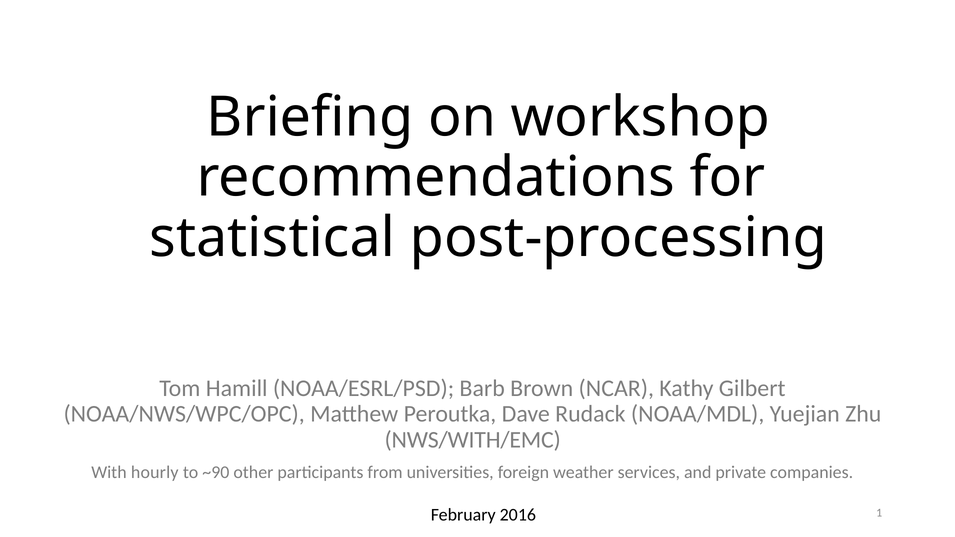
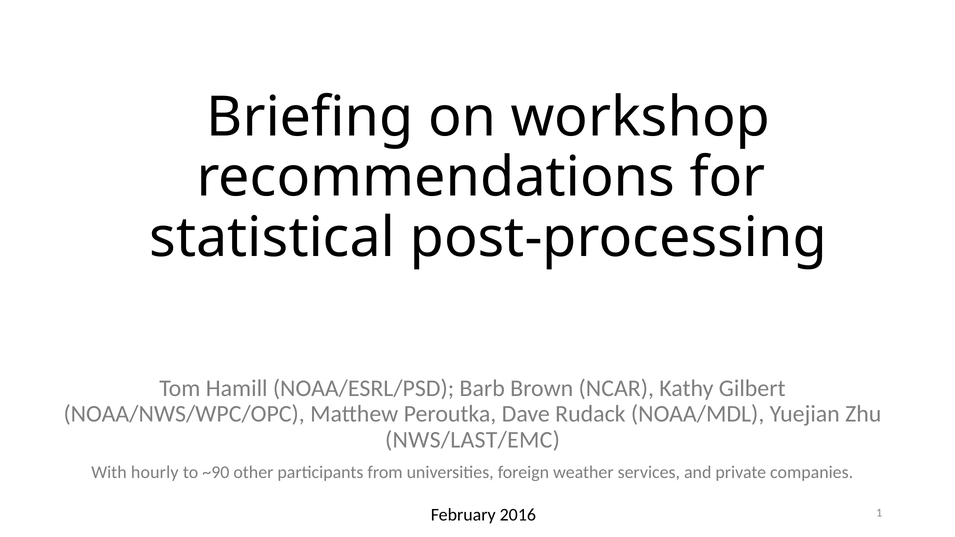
NWS/WITH/EMC: NWS/WITH/EMC -> NWS/LAST/EMC (472, 440)
